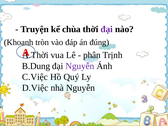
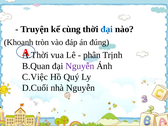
chùa: chùa -> cùng (71, 29)
đại colour: purple -> blue (107, 29)
B.Dung: B.Dung -> B.Quan (36, 66)
D.Việc: D.Việc -> D.Cuối (35, 88)
